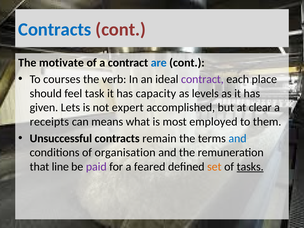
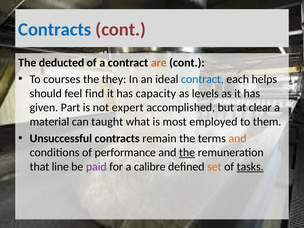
motivate: motivate -> deducted (62, 63)
are colour: blue -> orange (159, 63)
verb: verb -> they (114, 79)
contract colour: purple -> blue (202, 79)
place: place -> helps (264, 79)
task: task -> find (95, 93)
Lets: Lets -> Part (71, 108)
receipts: receipts -> material (49, 122)
means: means -> taught (107, 122)
and colour: blue -> orange (237, 138)
organisation: organisation -> performance (125, 153)
the underline: none -> present (187, 153)
feared: feared -> calibre (150, 167)
